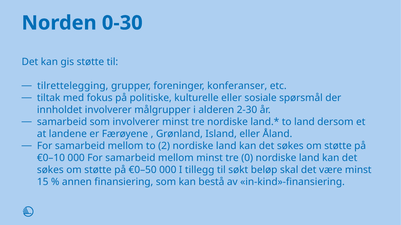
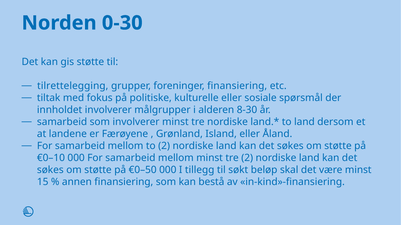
foreninger konferanser: konferanser -> finansiering (237, 86)
2-30: 2-30 -> 8-30 (247, 110)
tre 0: 0 -> 2 (247, 158)
